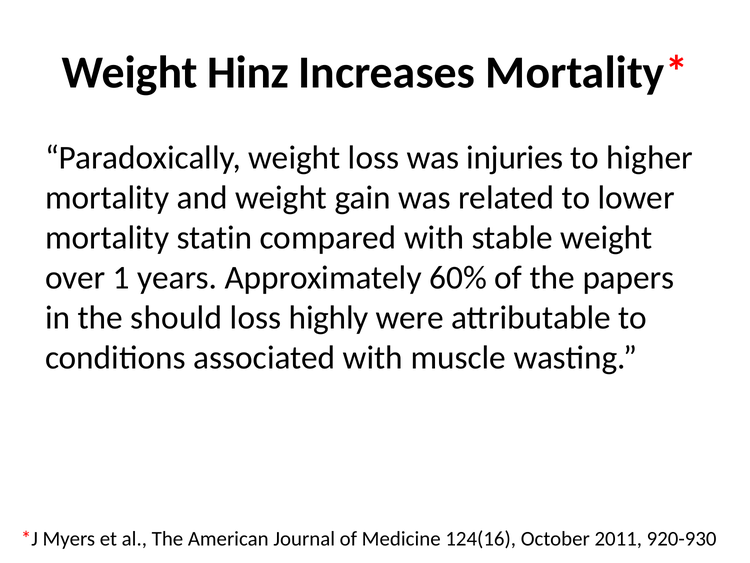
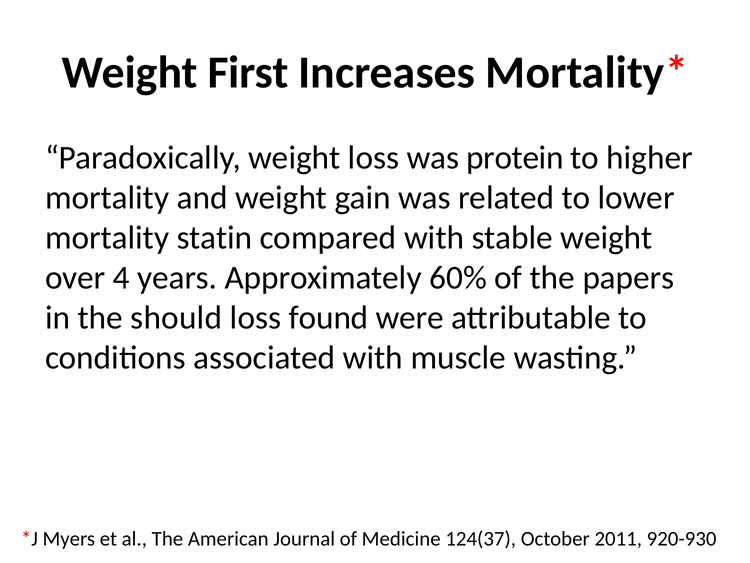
Hinz: Hinz -> First (248, 73)
injuries: injuries -> protein (515, 157)
1: 1 -> 4 (121, 277)
highly: highly -> found (329, 318)
124(16: 124(16 -> 124(37 (481, 538)
